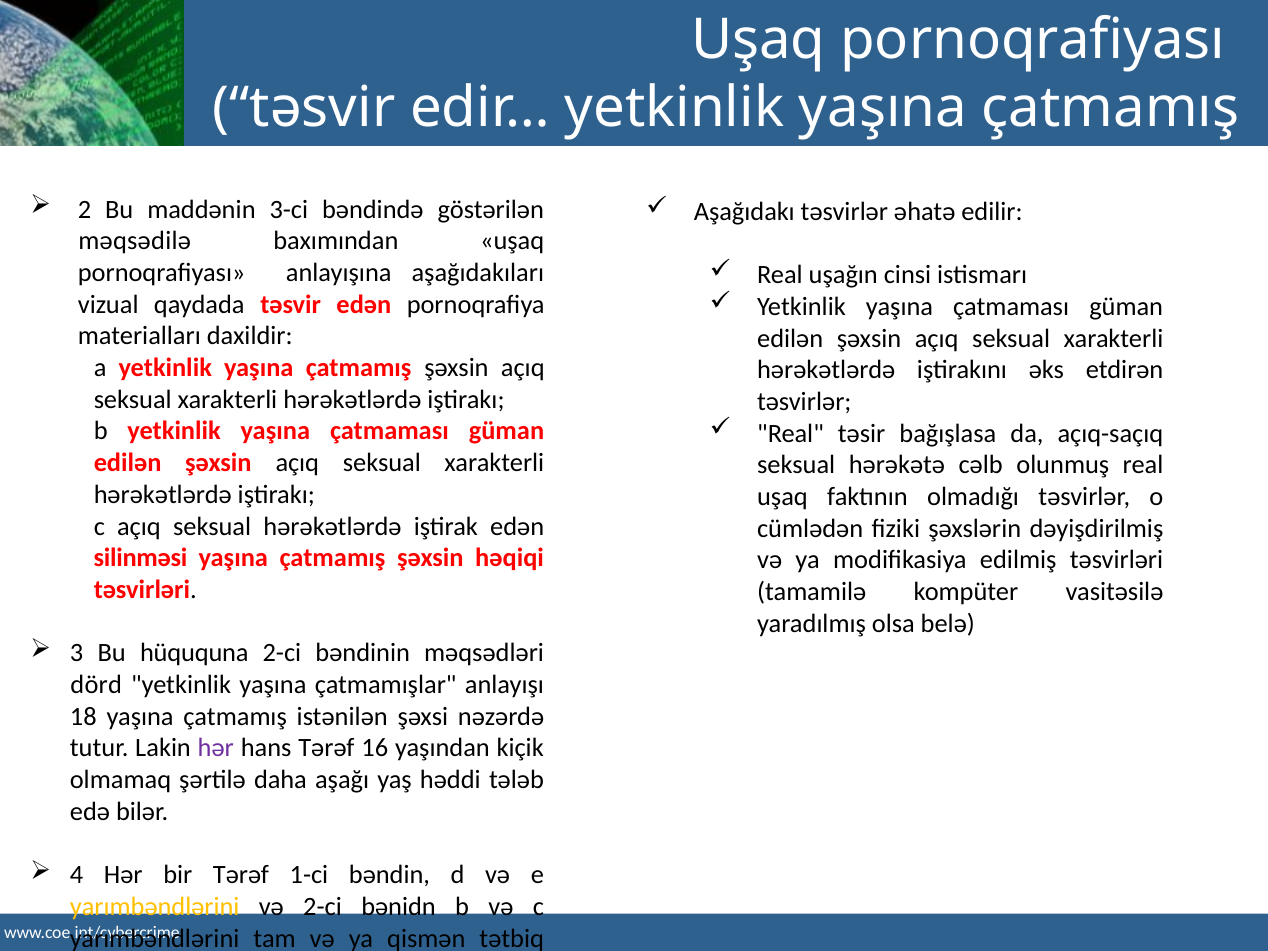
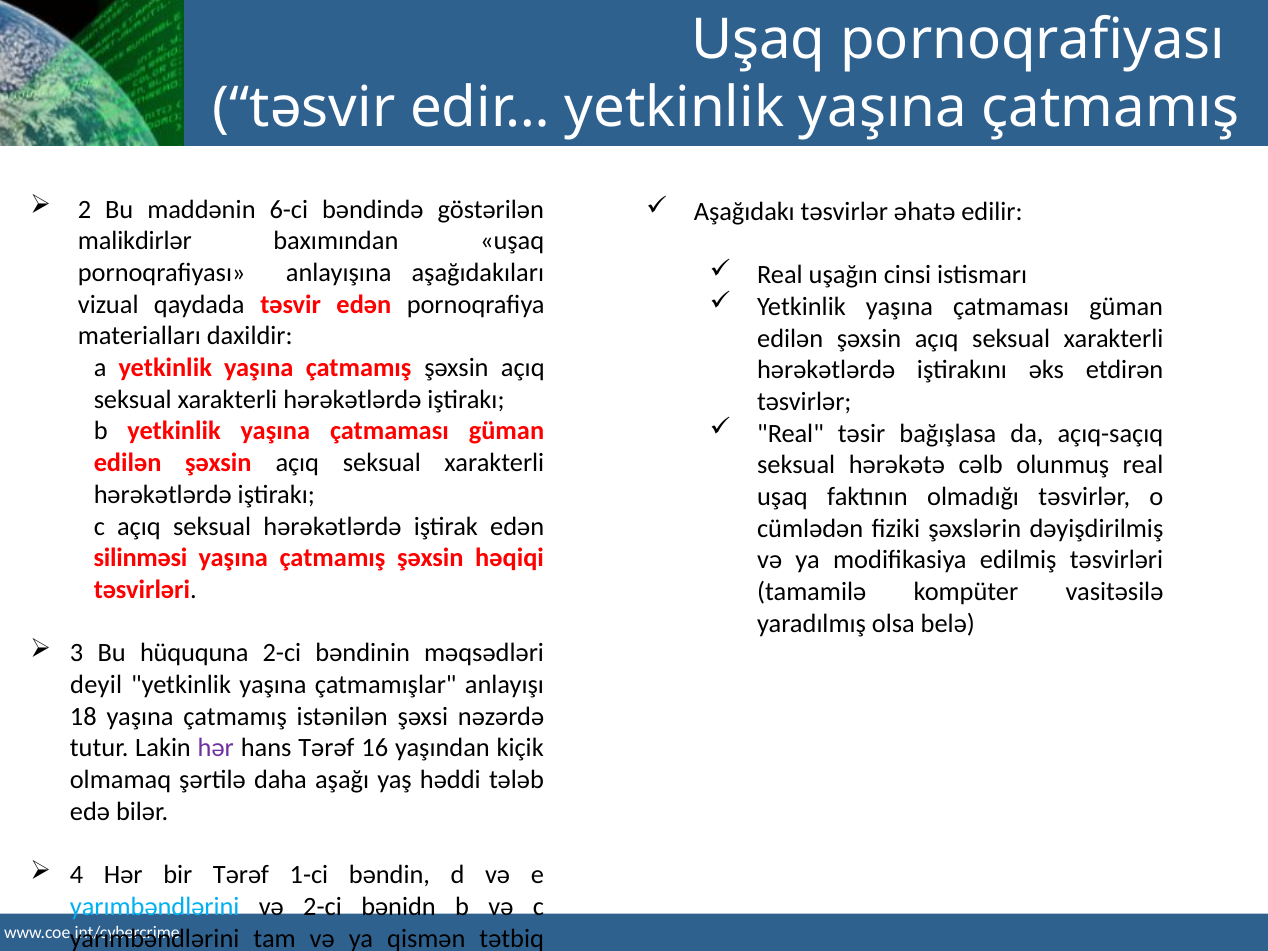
3-ci: 3-ci -> 6-ci (289, 209)
məqsədilə: məqsədilə -> malikdirlər (135, 241)
dörd: dörd -> deyil (96, 685)
yarımbəndlərini colour: yellow -> light blue (155, 907)
